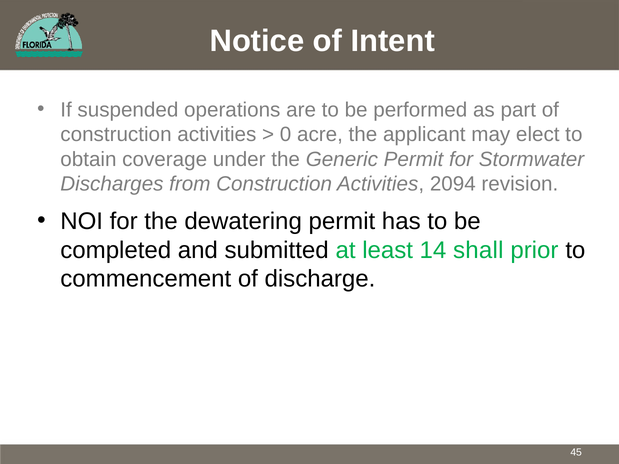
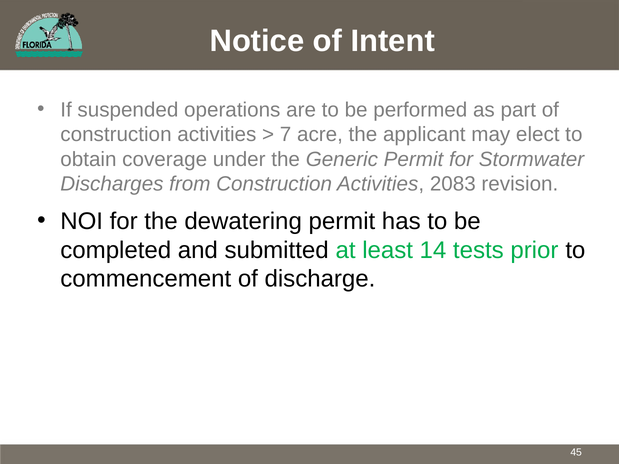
0: 0 -> 7 (286, 135)
2094: 2094 -> 2083 (453, 184)
shall: shall -> tests (478, 250)
